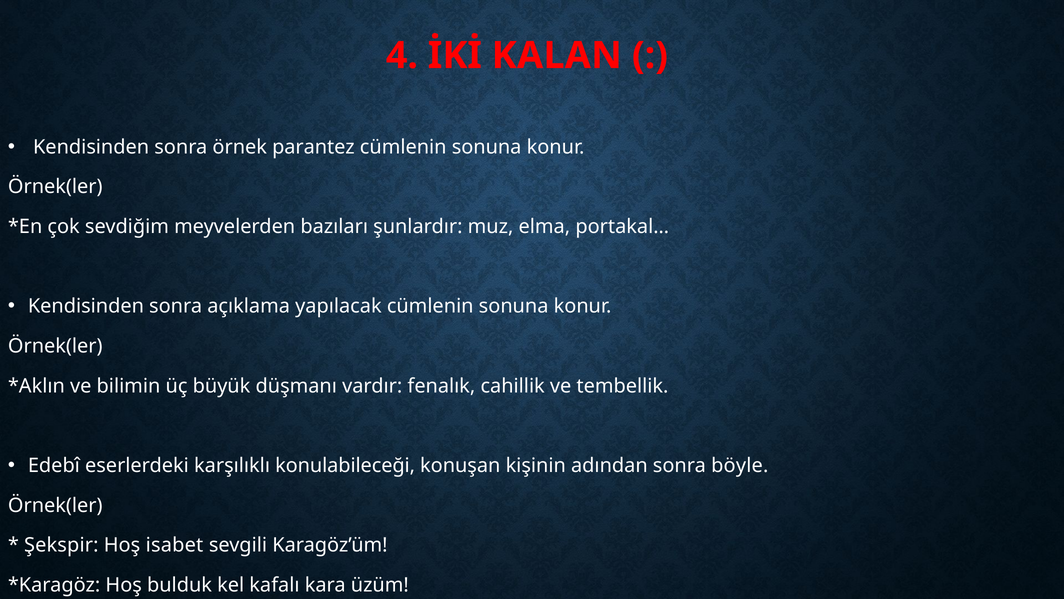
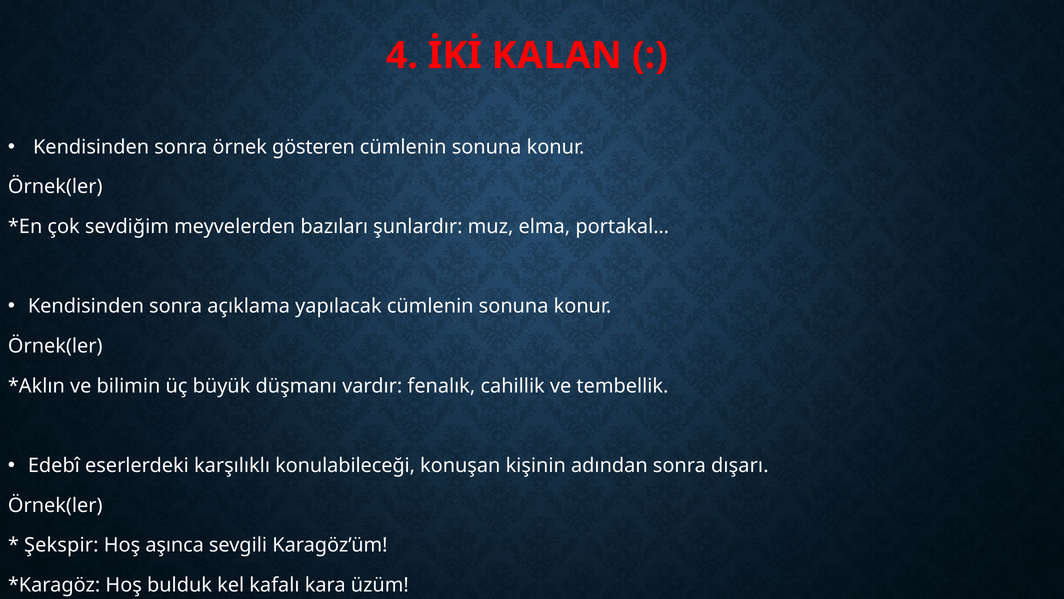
parantez: parantez -> gösteren (313, 147)
böyle: böyle -> dışarı (740, 465)
isabet: isabet -> aşınca (175, 545)
